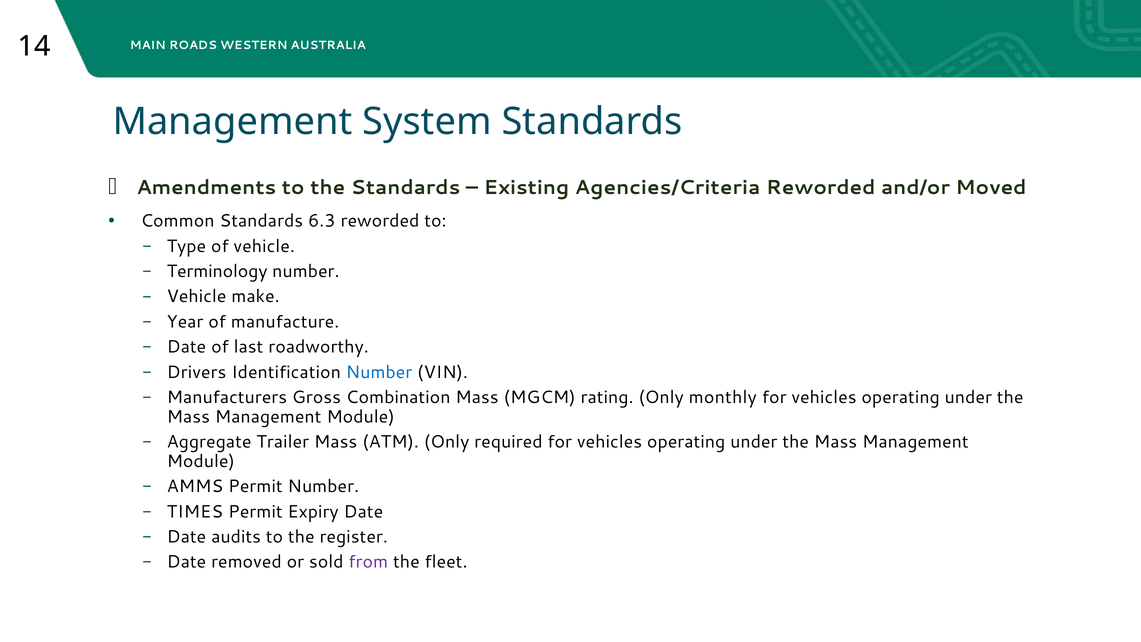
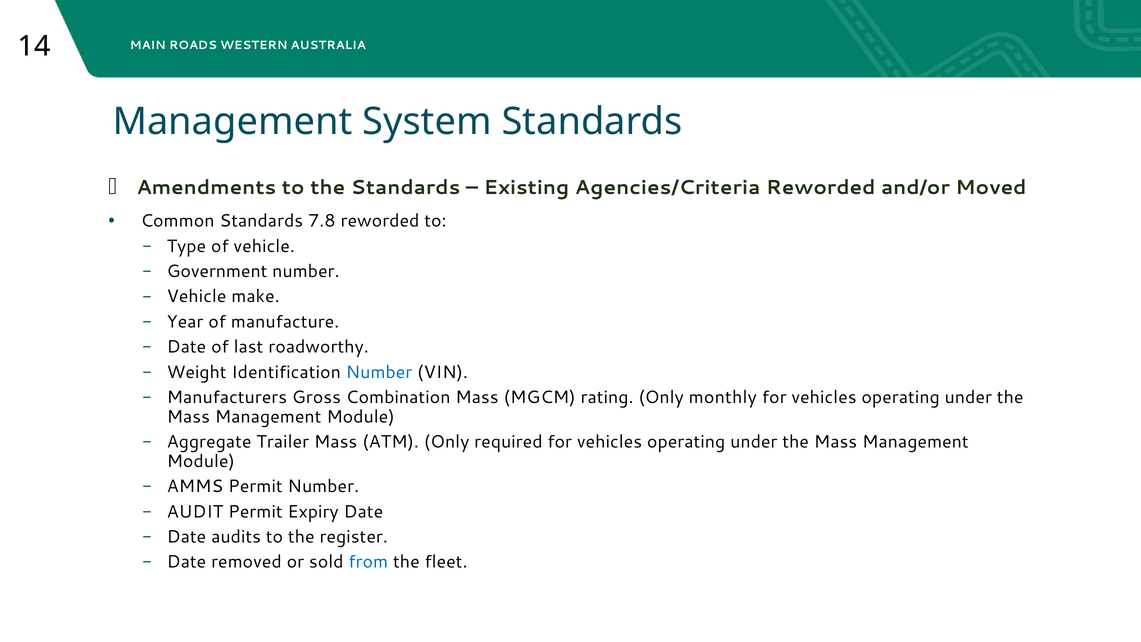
6.3: 6.3 -> 7.8 (322, 221)
Terminology: Terminology -> Government (217, 271)
Drivers: Drivers -> Weight (197, 372)
TIMES: TIMES -> AUDIT (195, 511)
from colour: purple -> blue (368, 562)
